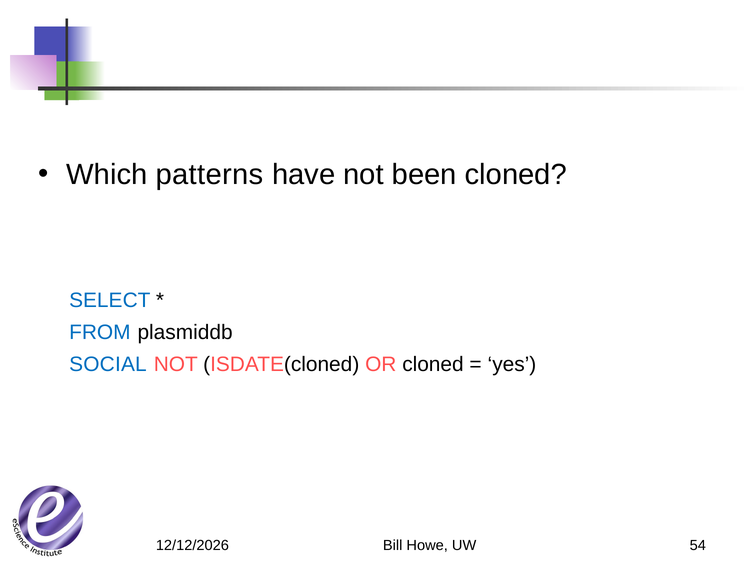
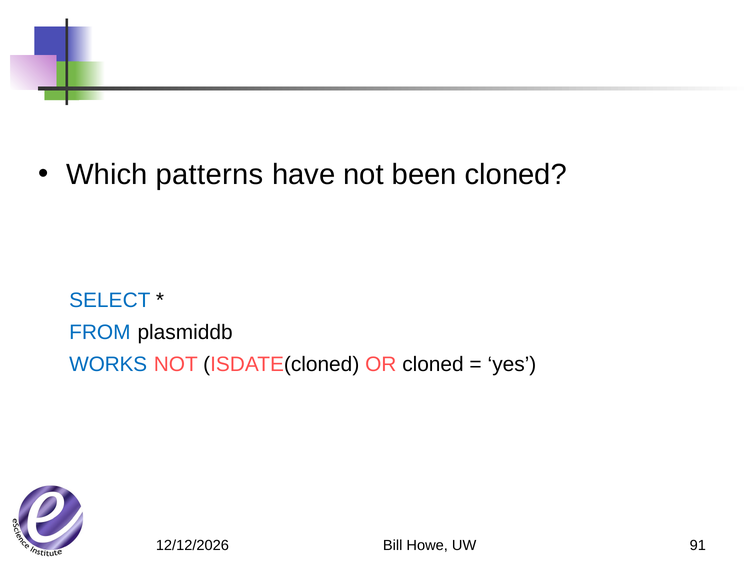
SOCIAL: SOCIAL -> WORKS (108, 364)
54: 54 -> 91 (698, 545)
